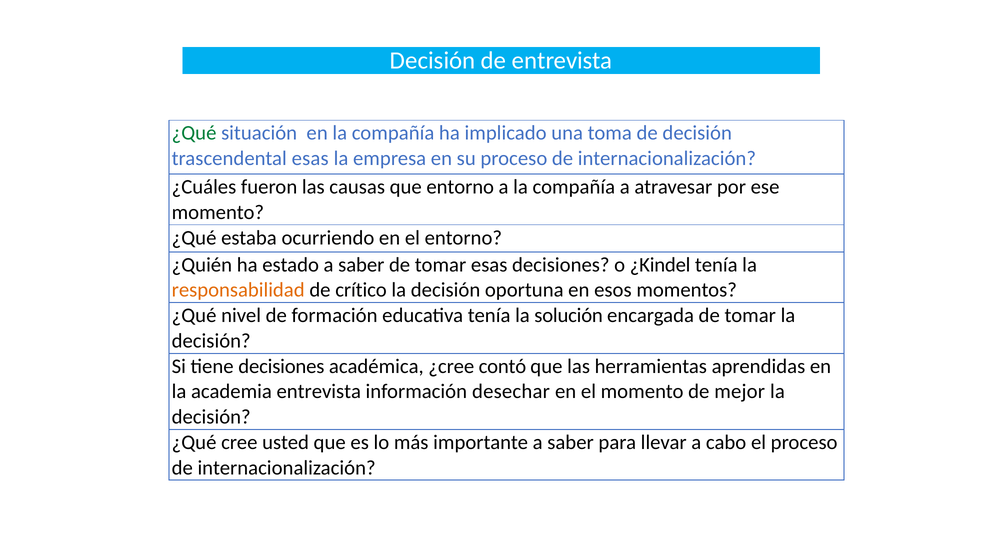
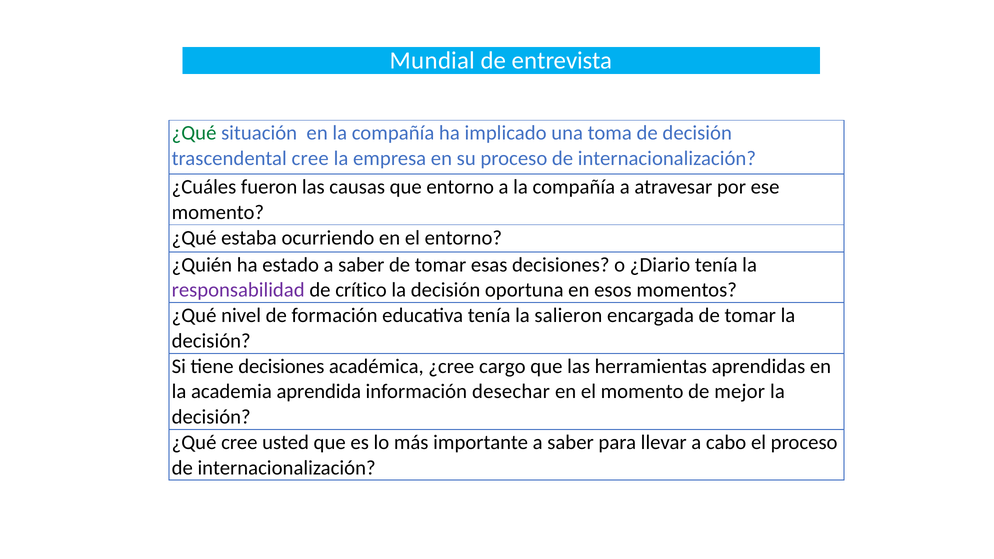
Decisión: Decisión -> Mundial (433, 60)
trascendental esas: esas -> cree (310, 158)
¿Kindel: ¿Kindel -> ¿Diario (660, 265)
responsabilidad colour: orange -> purple (238, 290)
solución: solución -> salieron (568, 316)
contó: contó -> cargo (502, 366)
academia entrevista: entrevista -> aprendida (319, 392)
